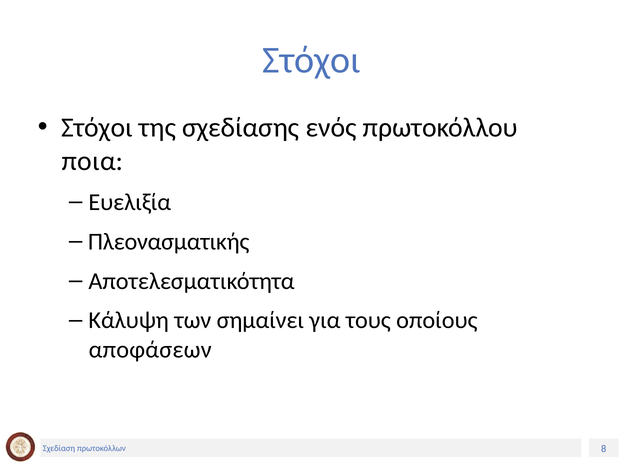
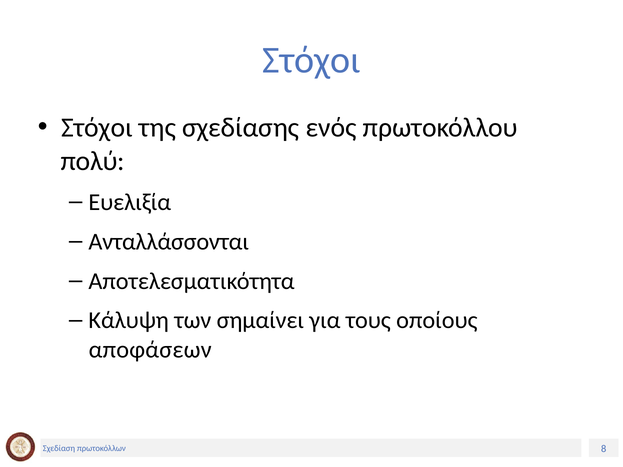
ποια: ποια -> πολύ (93, 161)
Πλεονασματικής: Πλεονασματικής -> Ανταλλάσσονται (169, 242)
